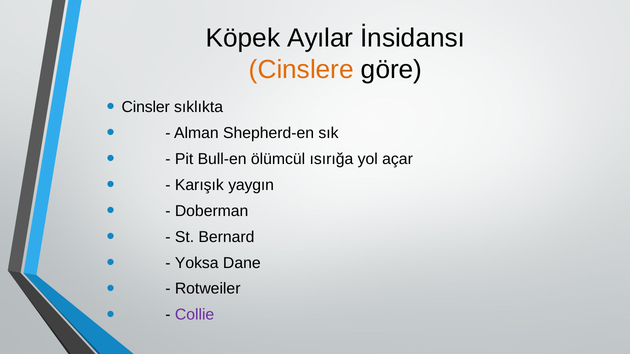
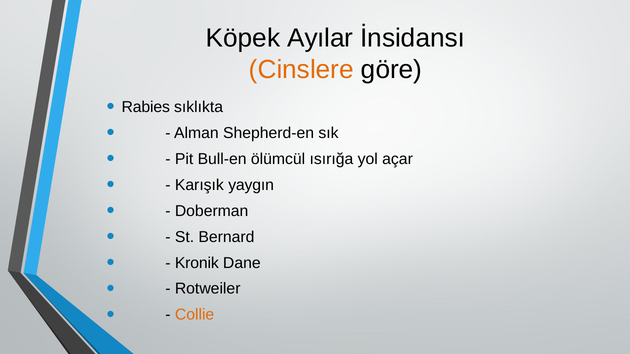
Cinsler: Cinsler -> Rabies (146, 107)
Yoksa: Yoksa -> Kronik (197, 263)
Collie colour: purple -> orange (195, 315)
